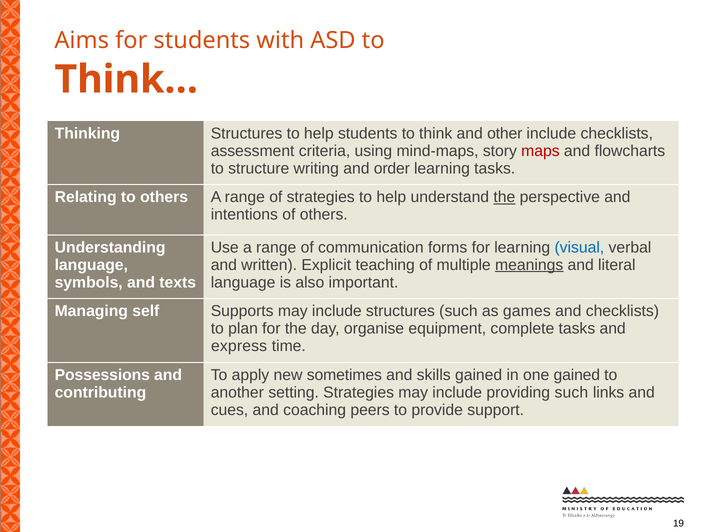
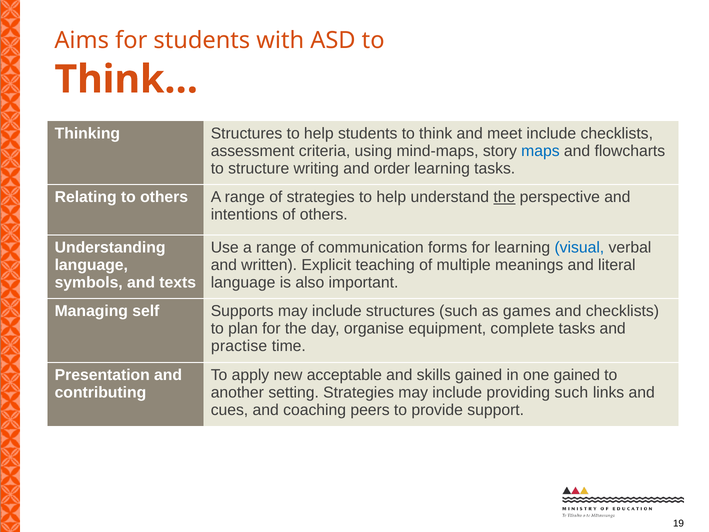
other: other -> meet (505, 133)
maps colour: red -> blue (540, 151)
meanings underline: present -> none (529, 265)
express: express -> practise (239, 346)
Possessions: Possessions -> Presentation (102, 375)
sometimes: sometimes -> acceptable (344, 375)
